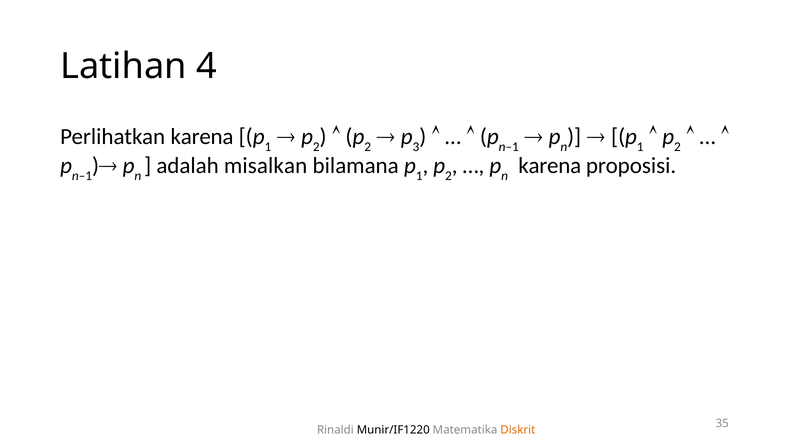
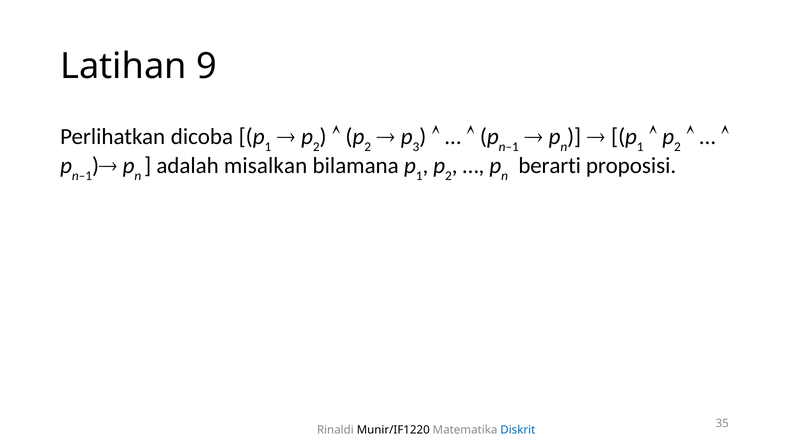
4: 4 -> 9 (206, 66)
Perlihatkan karena: karena -> dicoba (202, 137)
karena: karena -> berarti (550, 166)
Diskrit colour: orange -> blue (518, 430)
